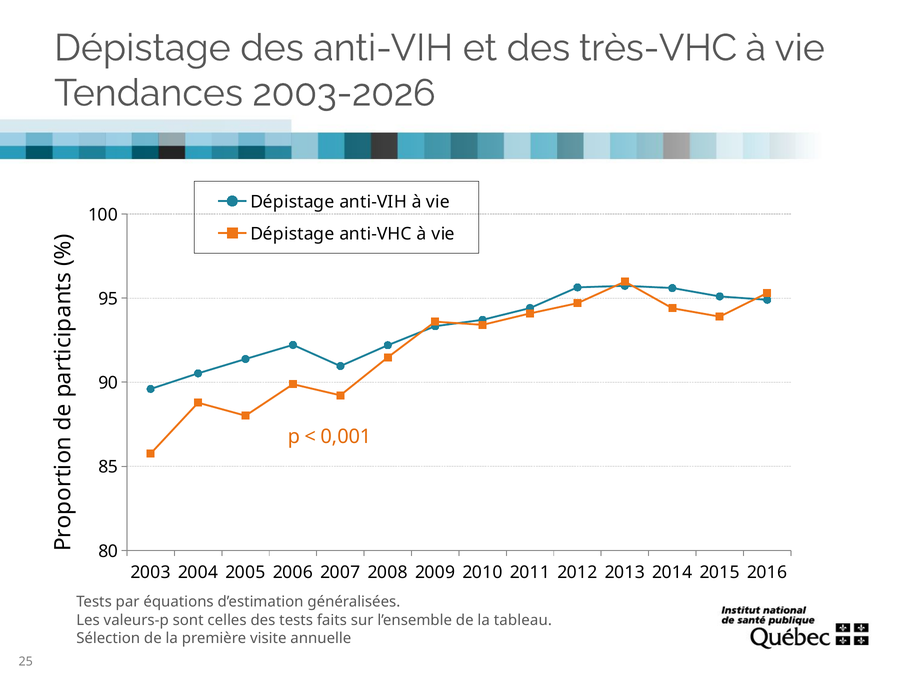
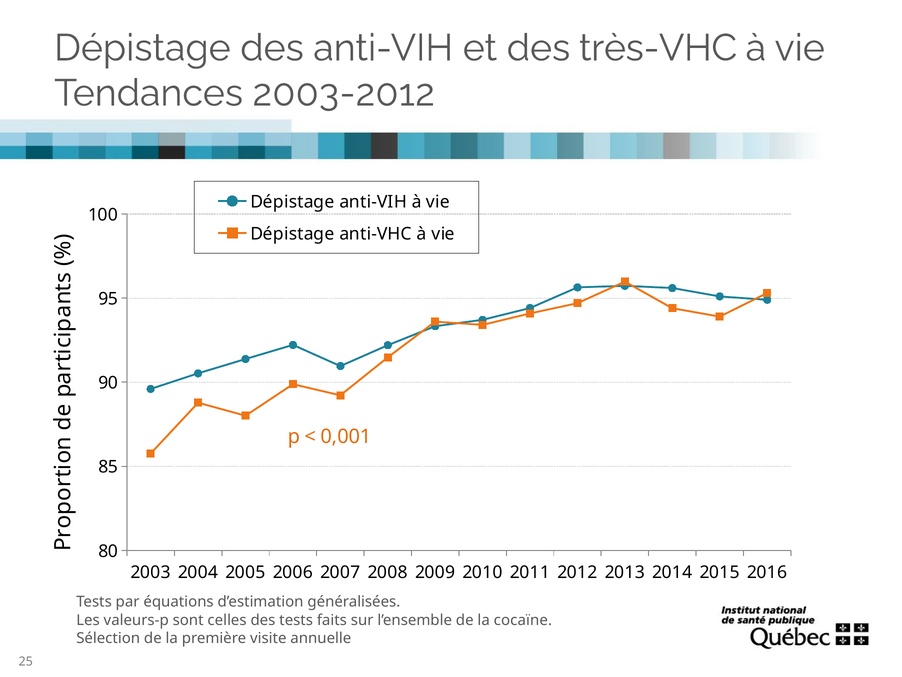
2003-2026: 2003-2026 -> 2003-2012 (344, 93)
tableau: tableau -> cocaïne (523, 620)
